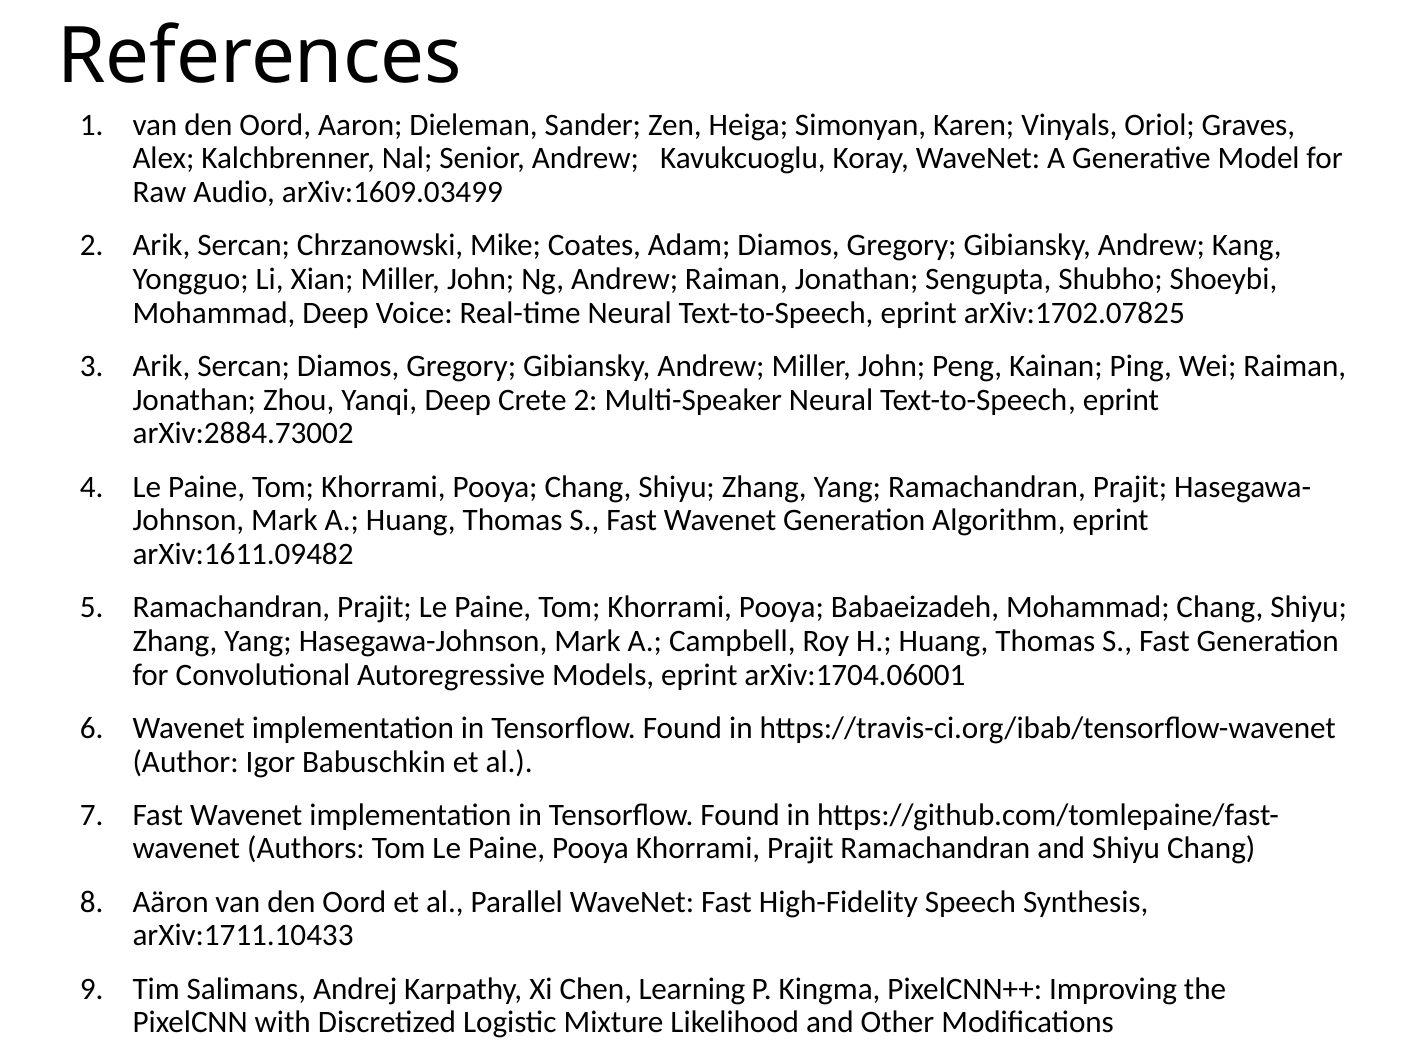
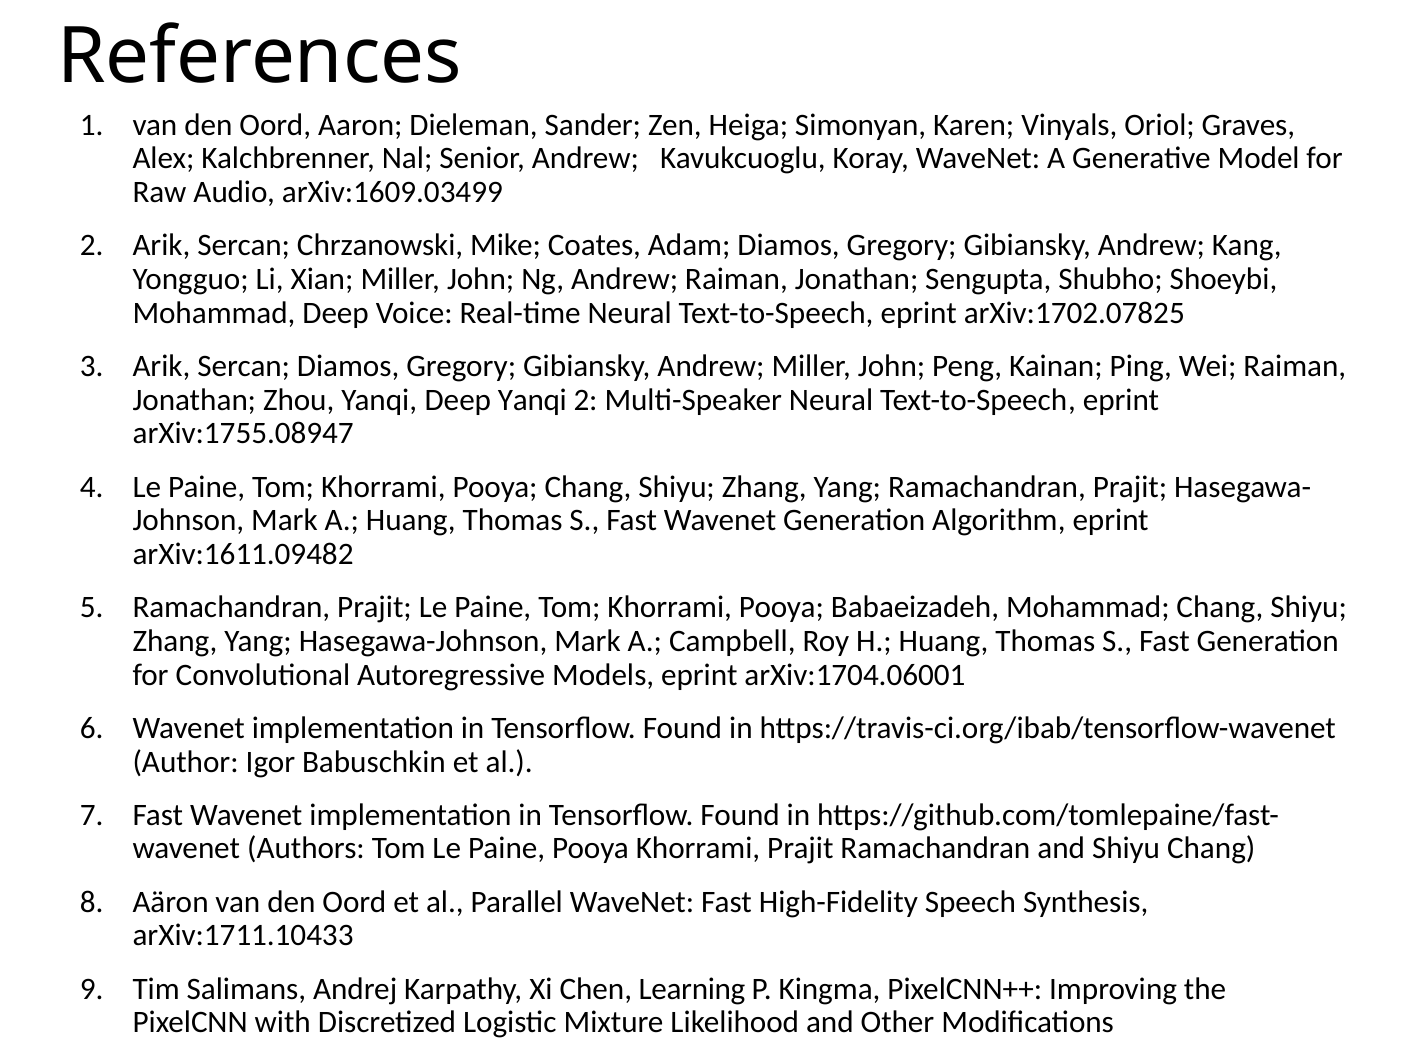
Deep Crete: Crete -> Yanqi (532, 400)
arXiv:2884.73002: arXiv:2884.73002 -> arXiv:1755.08947 (243, 433)
